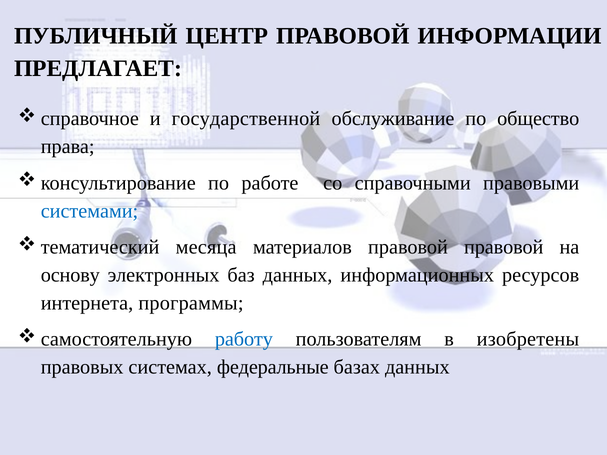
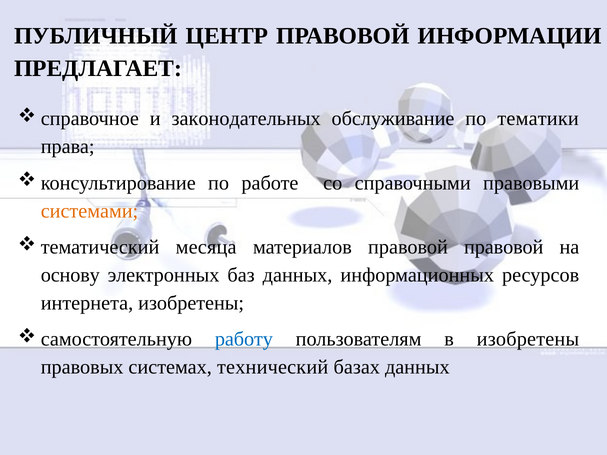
государственной: государственной -> законодательных (246, 119)
общество: общество -> тематики (538, 119)
системами colour: blue -> orange (89, 211)
интернета программы: программы -> изобретены (191, 303)
федеральные: федеральные -> технический (273, 367)
